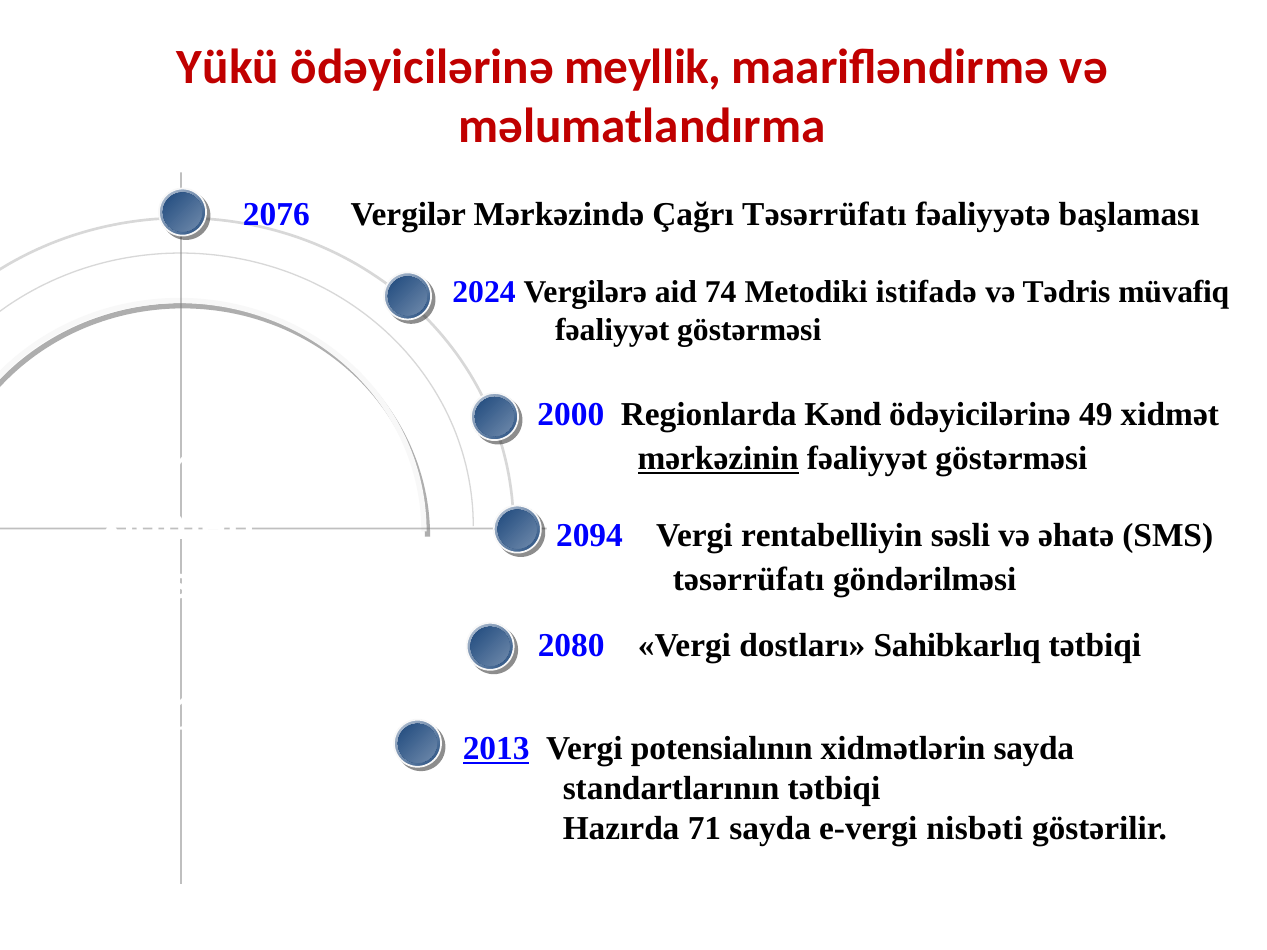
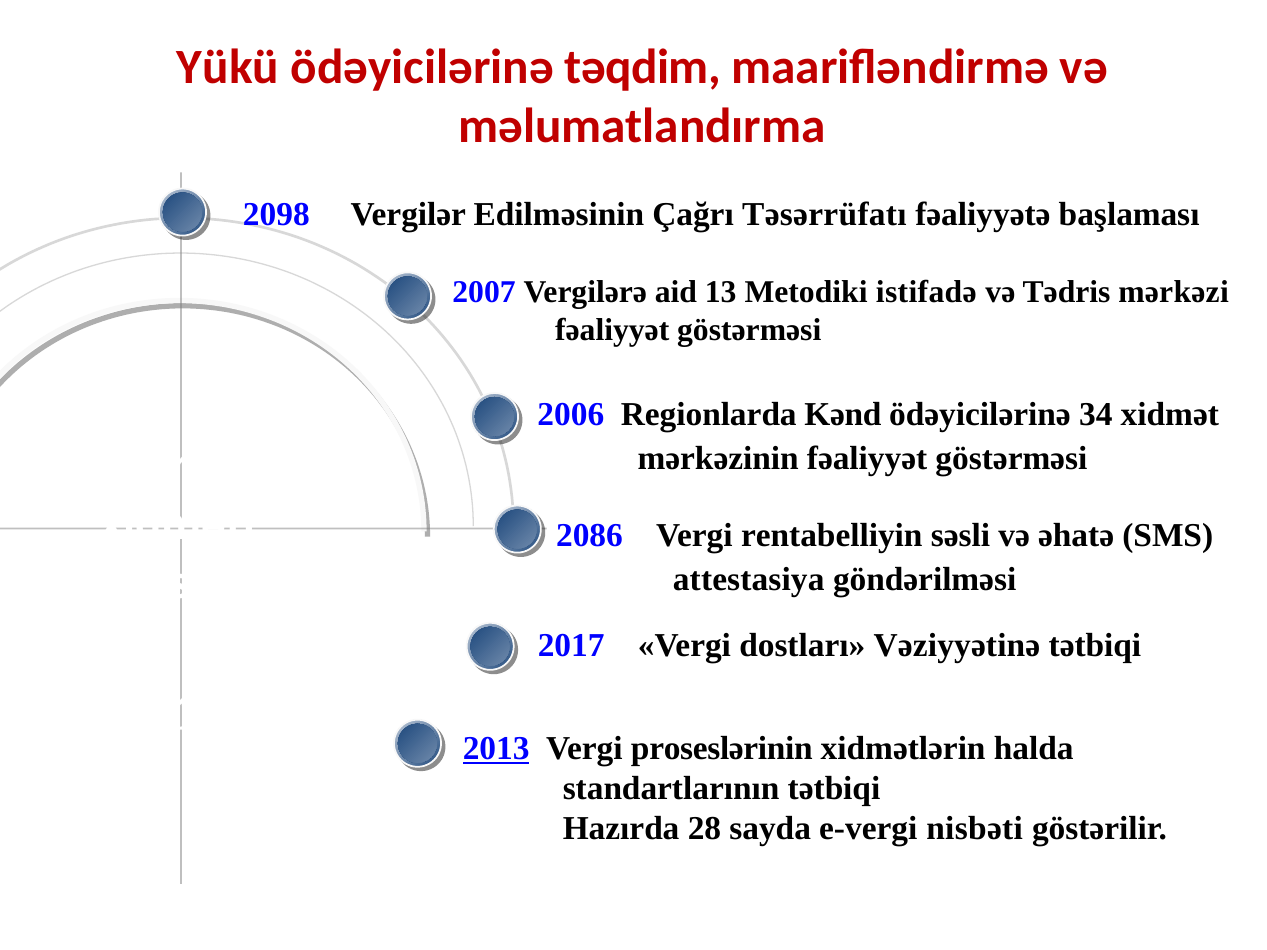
meyllik: meyllik -> təqdim (643, 67)
2076: 2076 -> 2098 (276, 214)
Mərkəzində: Mərkəzində -> Edilməsinin (559, 214)
2024: 2024 -> 2007 (484, 292)
74: 74 -> 13 (721, 292)
müvafiq: müvafiq -> mərkəzi (1174, 292)
2000: 2000 -> 2006 (571, 414)
49: 49 -> 34 (1096, 414)
mərkəzinin underline: present -> none (718, 458)
2094: 2094 -> 2086 (590, 535)
təsərrüfatı: təsərrüfatı -> attestasiya (749, 580)
2080: 2080 -> 2017 (571, 646)
Sahibkarlıq: Sahibkarlıq -> Vəziyyətinə (957, 646)
potensialının: potensialının -> proseslərinin (722, 749)
xidmətlərin sayda: sayda -> halda (1034, 749)
71: 71 -> 28 (704, 829)
